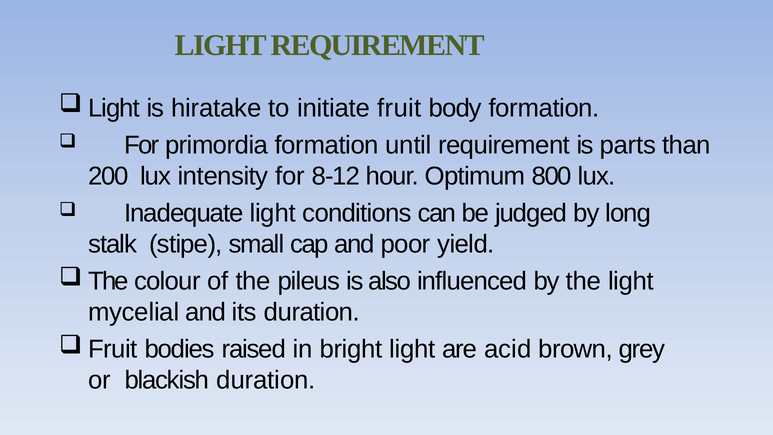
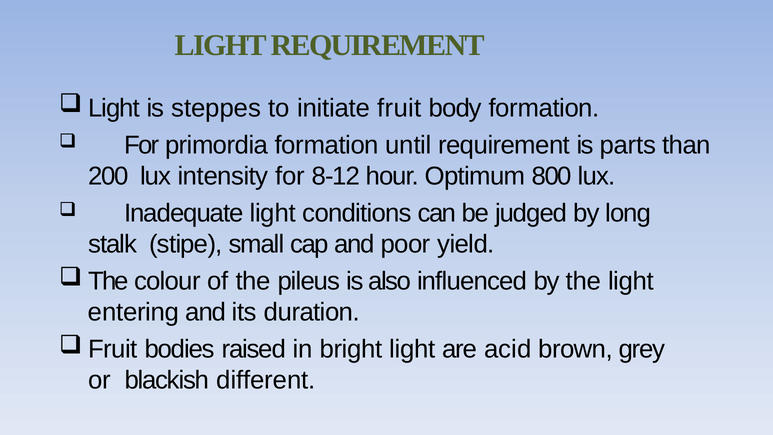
hiratake: hiratake -> steppes (216, 108)
mycelial: mycelial -> entering (134, 312)
blackish duration: duration -> different (266, 380)
